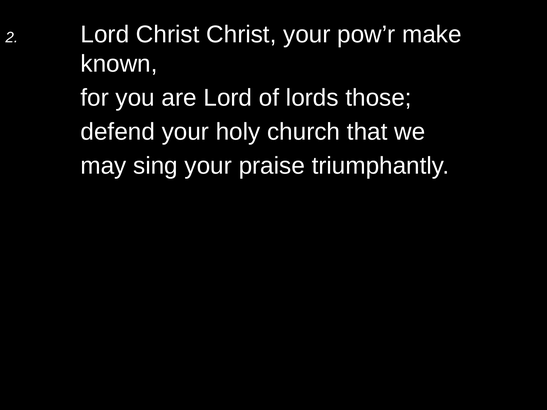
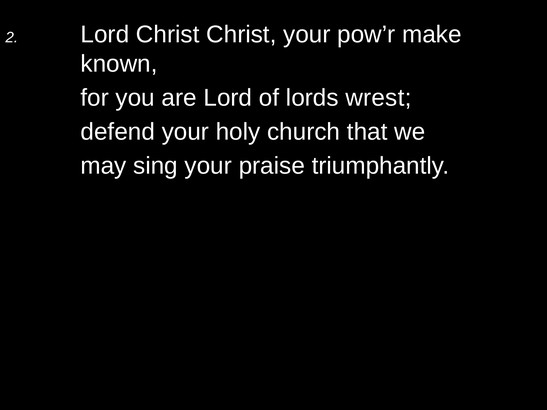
those: those -> wrest (378, 98)
